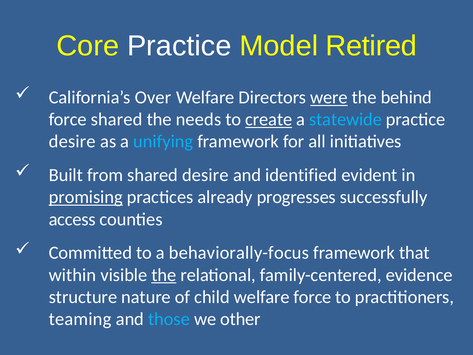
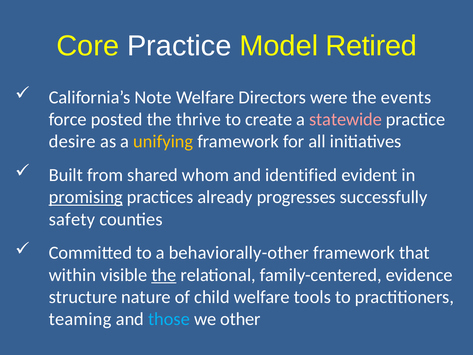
Over: Over -> Note (153, 97)
were underline: present -> none (329, 97)
behind: behind -> events (406, 97)
force shared: shared -> posted (117, 119)
needs: needs -> thrive (199, 119)
create underline: present -> none (269, 119)
statewide colour: light blue -> pink (346, 119)
unifying colour: light blue -> yellow (163, 141)
shared desire: desire -> whom (206, 175)
access: access -> safety (72, 219)
behaviorally-focus: behaviorally-focus -> behaviorally-other (239, 253)
welfare force: force -> tools (312, 297)
